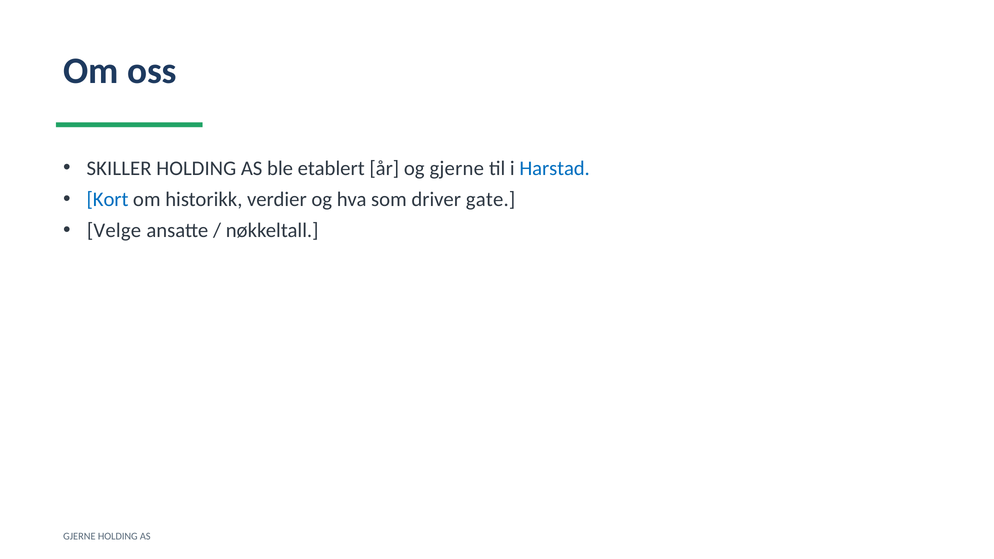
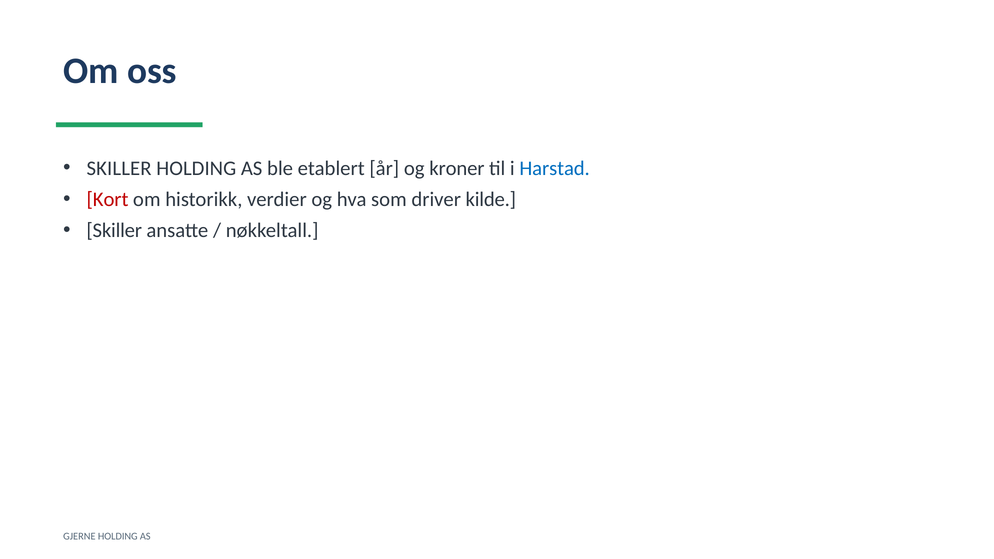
og gjerne: gjerne -> kroner (457, 168)
Kort colour: blue -> red (107, 199)
gate: gate -> kilde (491, 199)
Velge: Velge -> Skiller (114, 231)
